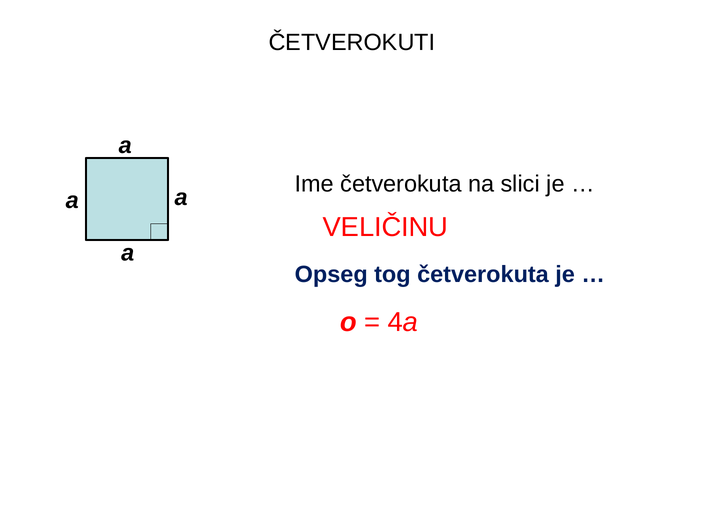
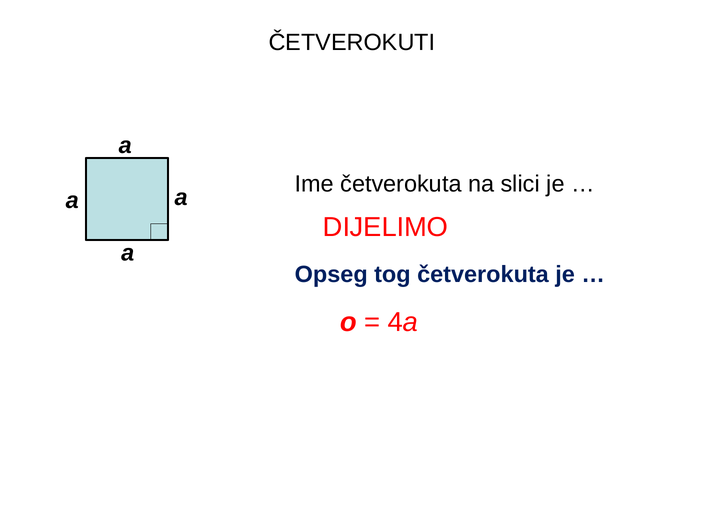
VELIČINU: VELIČINU -> DIJELIMO (385, 227)
